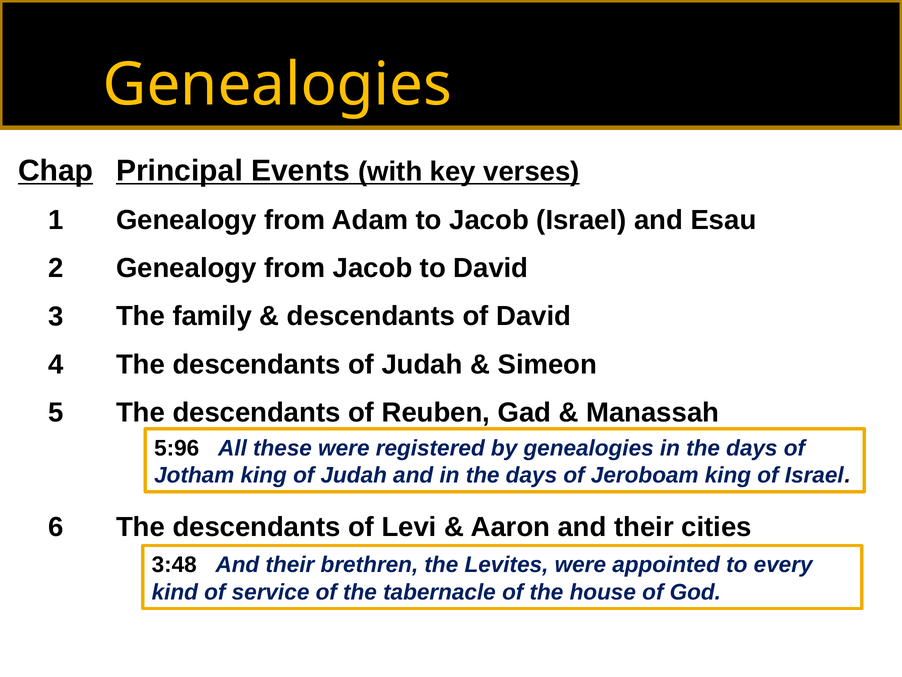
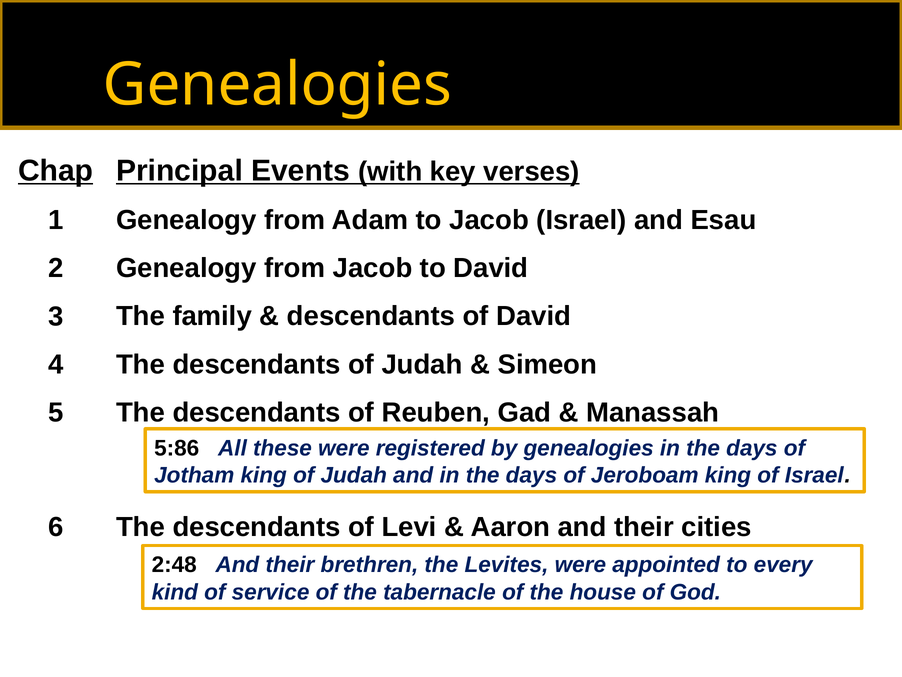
5:96: 5:96 -> 5:86 (177, 448)
3:48: 3:48 -> 2:48 (174, 565)
